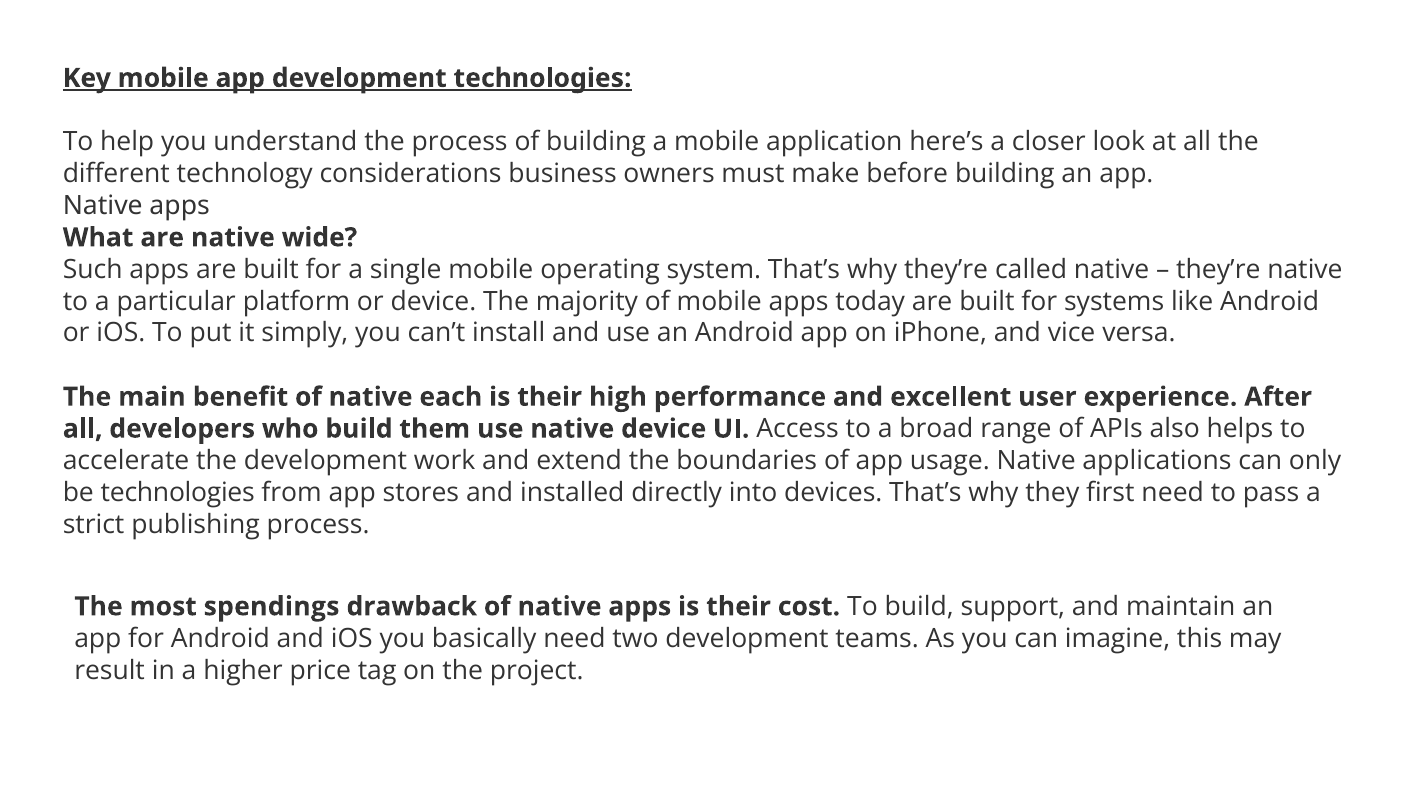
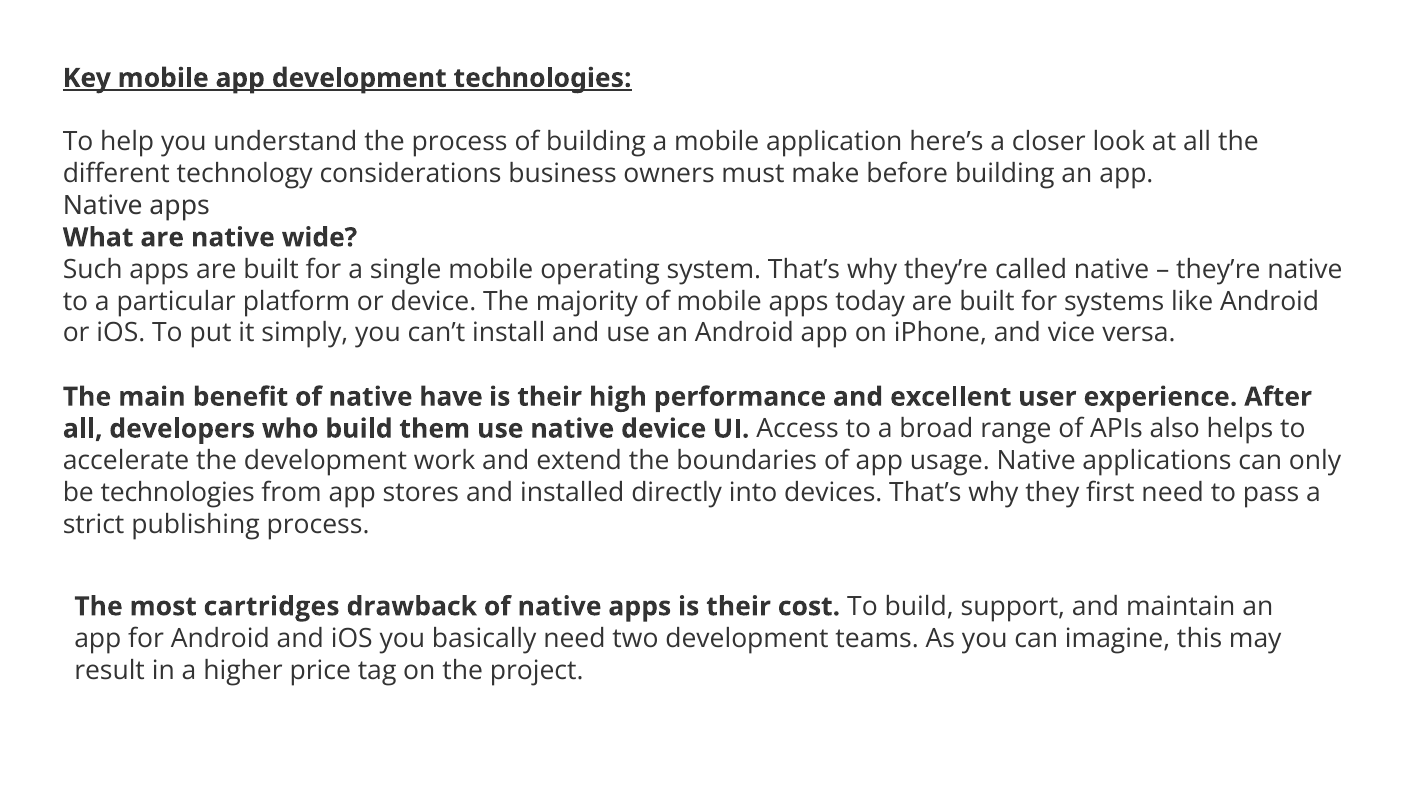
each: each -> have (451, 397)
spendings: spendings -> cartridges (272, 606)
